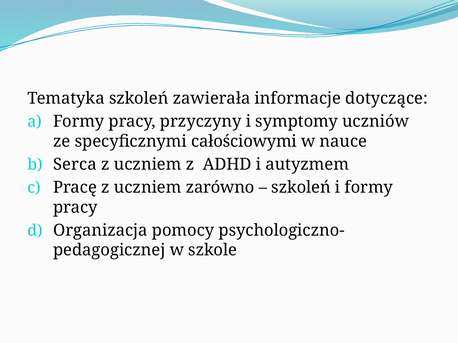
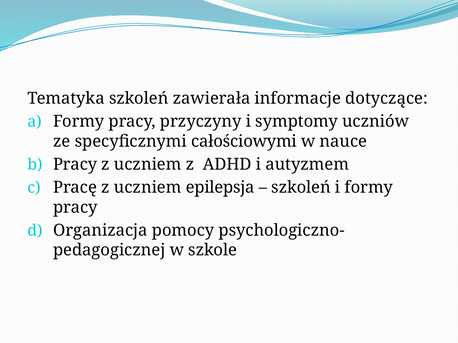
Serca: Serca -> Pracy (75, 165)
zarówno: zarówno -> epilepsja (220, 188)
